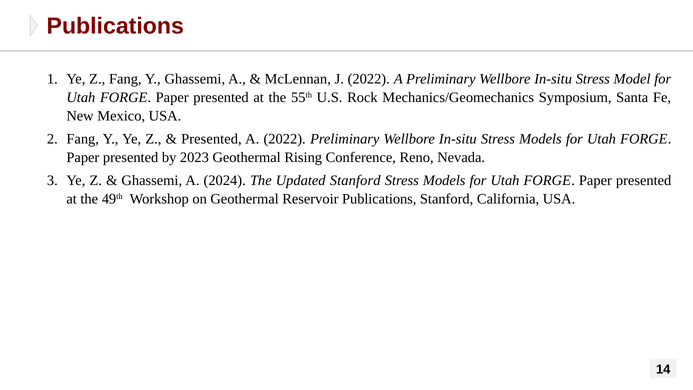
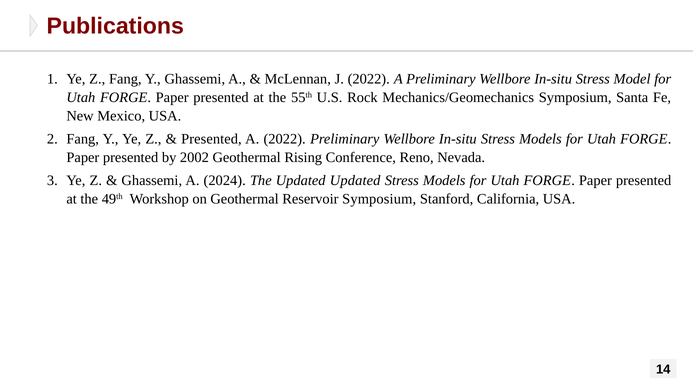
2023: 2023 -> 2002 (194, 157)
Updated Stanford: Stanford -> Updated (355, 180)
Reservoir Publications: Publications -> Symposium (379, 199)
